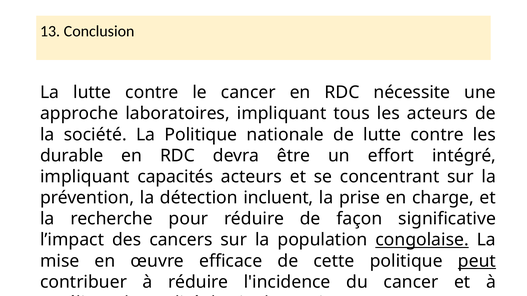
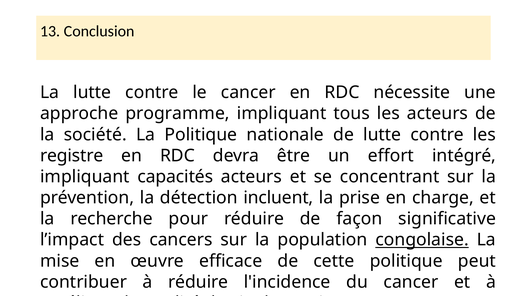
laboratoires: laboratoires -> programme (178, 114)
durable: durable -> registre (72, 156)
peut underline: present -> none (477, 261)
